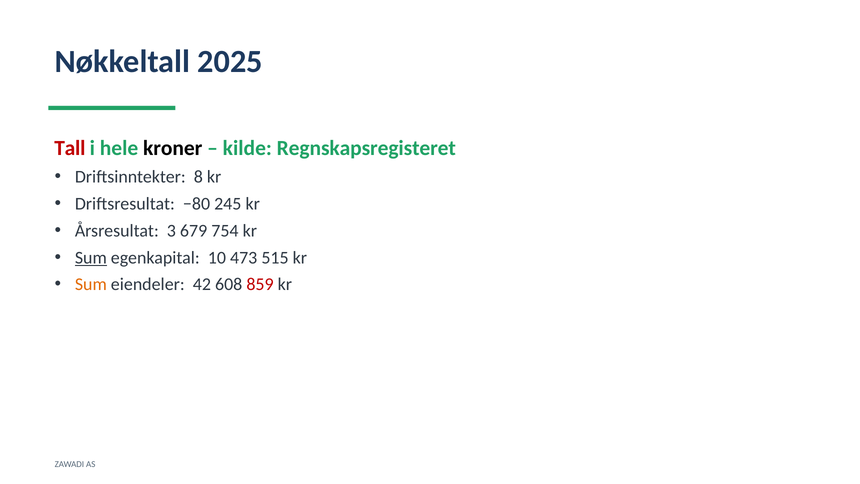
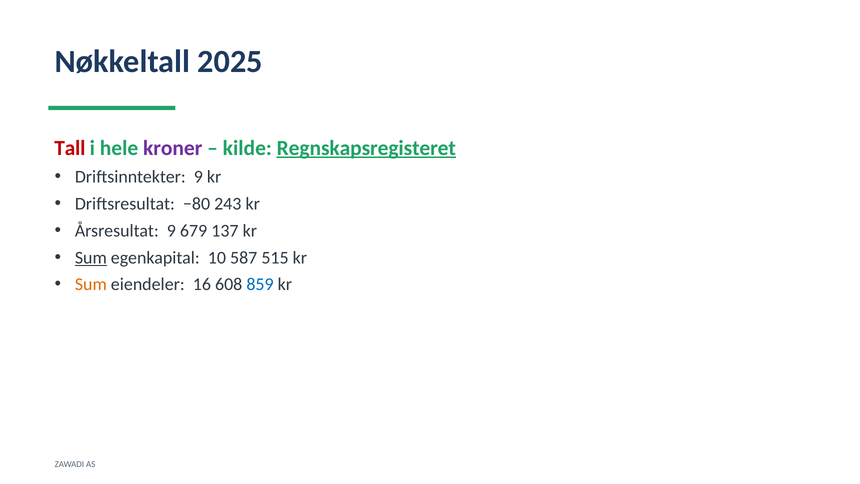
kroner colour: black -> purple (173, 148)
Regnskapsregisteret underline: none -> present (366, 148)
Driftsinntekter 8: 8 -> 9 (198, 177)
245: 245 -> 243 (228, 204)
Årsresultat 3: 3 -> 9 (171, 231)
754: 754 -> 137 (225, 231)
473: 473 -> 587 (244, 258)
42: 42 -> 16 (202, 284)
859 colour: red -> blue (260, 284)
